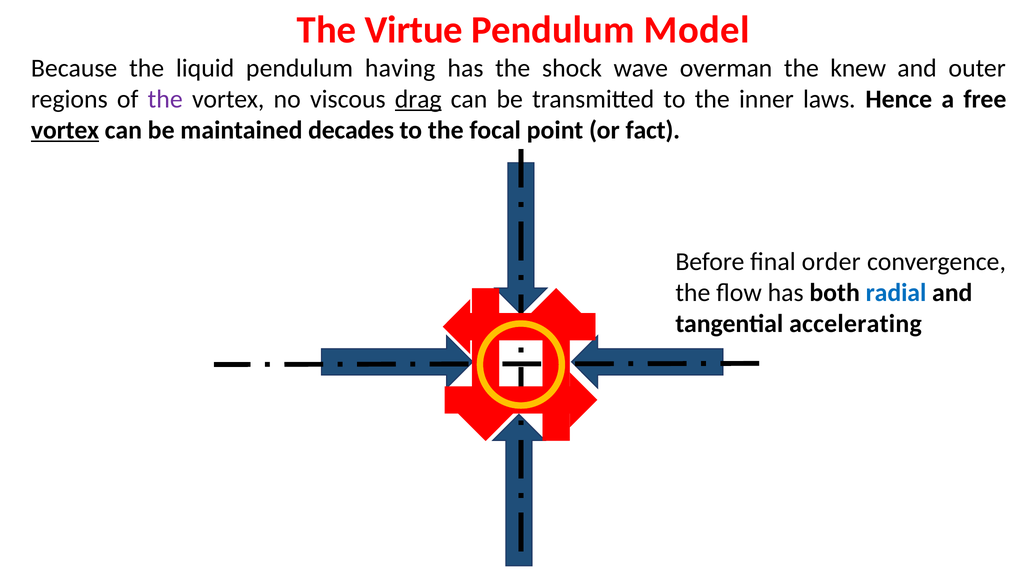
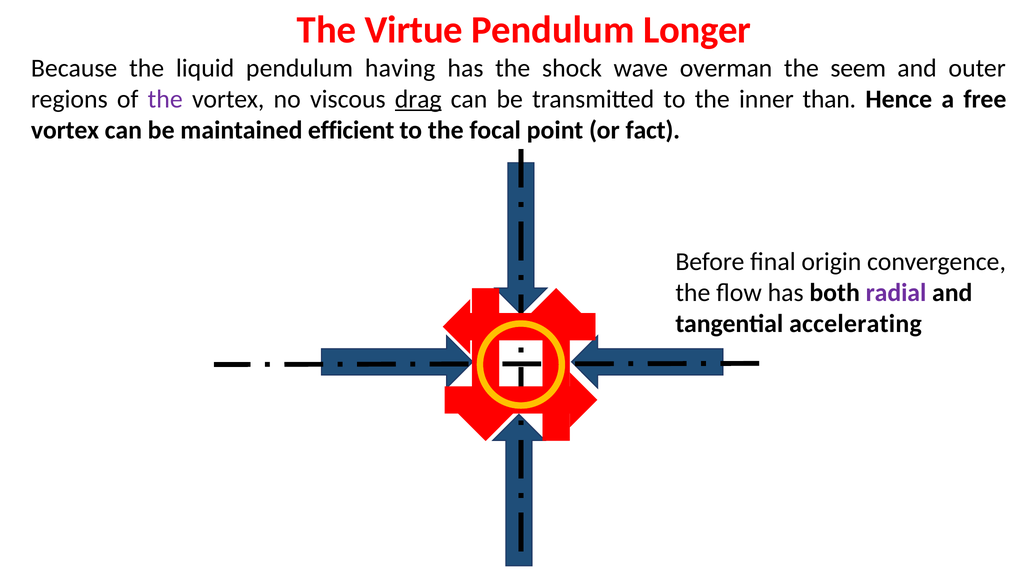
Model: Model -> Longer (697, 30)
knew: knew -> seem (858, 68)
laws: laws -> than (829, 99)
vortex underline: present -> none (65, 130)
decades: decades -> efficient (351, 130)
order: order -> origin (831, 262)
radial colour: blue -> purple (896, 293)
